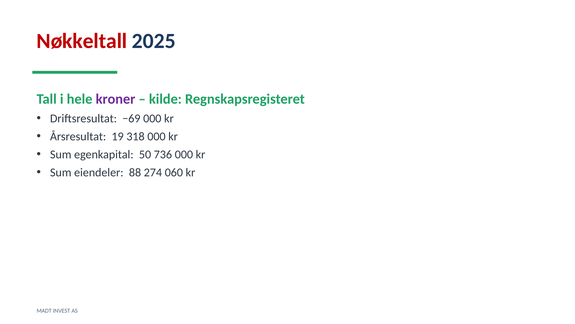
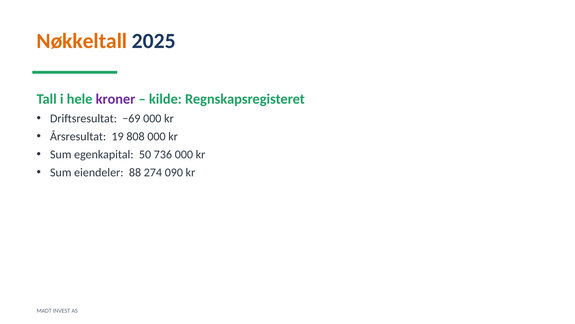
Nøkkeltall colour: red -> orange (82, 41)
318: 318 -> 808 (136, 136)
060: 060 -> 090 (174, 172)
